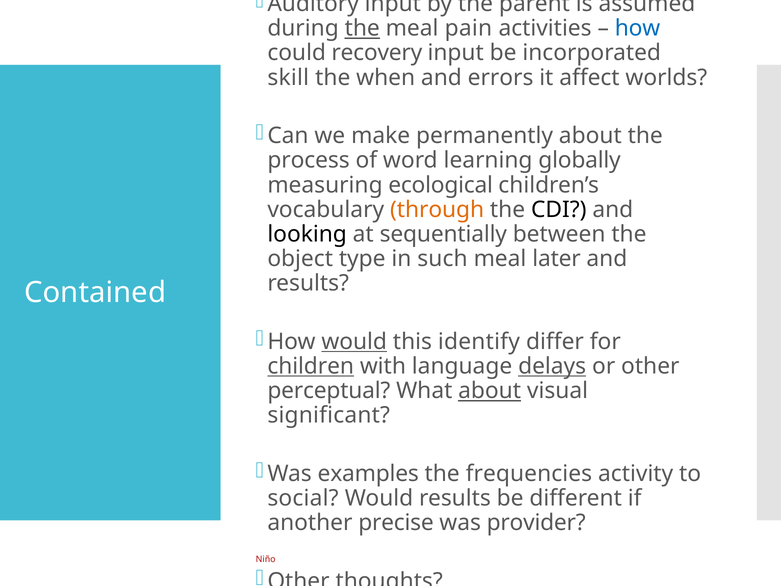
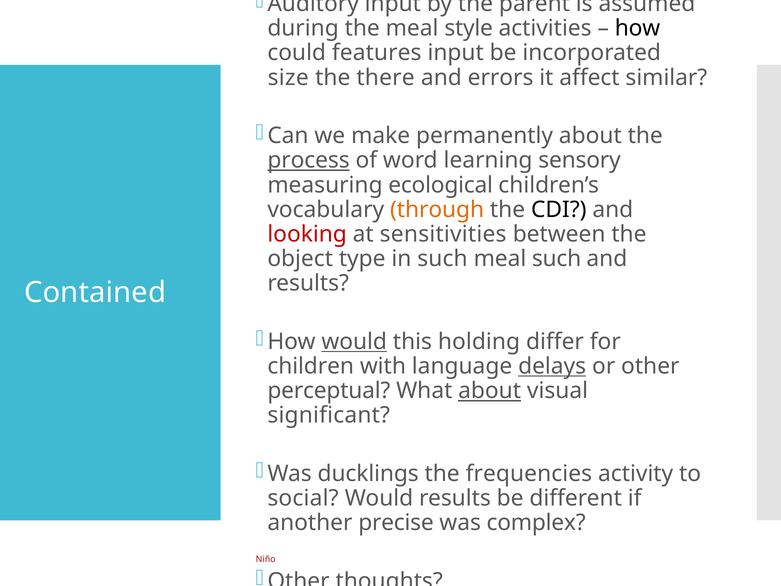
the underline: present -> none (362, 28)
pain: pain -> style (469, 28)
how colour: blue -> black (638, 28)
recovery: recovery -> features (377, 53)
skill: skill -> size (288, 77)
when: when -> there (386, 77)
worlds: worlds -> similar (666, 77)
process underline: none -> present (309, 160)
globally: globally -> sensory (580, 160)
looking colour: black -> red (307, 234)
sequentially: sequentially -> sensitivities (443, 234)
meal later: later -> such (557, 259)
identify: identify -> holding (479, 342)
children underline: present -> none (311, 366)
examples: examples -> ducklings (368, 474)
provider: provider -> complex (536, 523)
